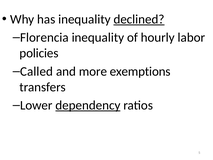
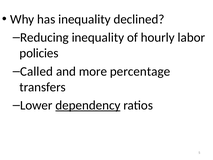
declined underline: present -> none (139, 19)
Florencia: Florencia -> Reducing (44, 37)
exemptions: exemptions -> percentage (140, 71)
